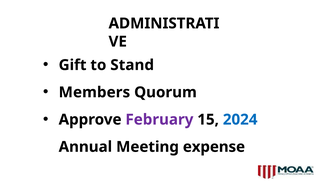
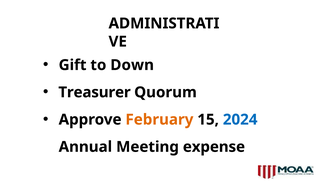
Stand: Stand -> Down (132, 65)
Members: Members -> Treasurer (95, 92)
February colour: purple -> orange (159, 119)
